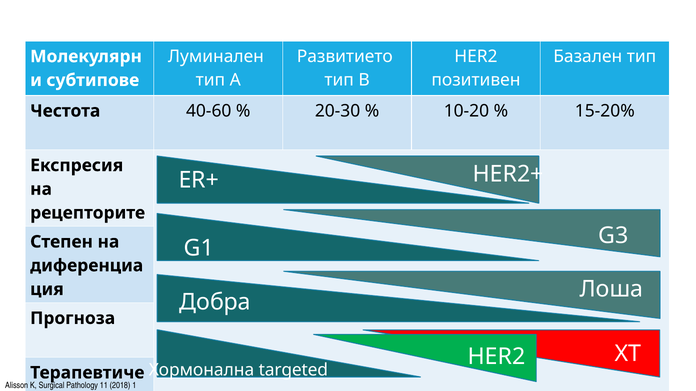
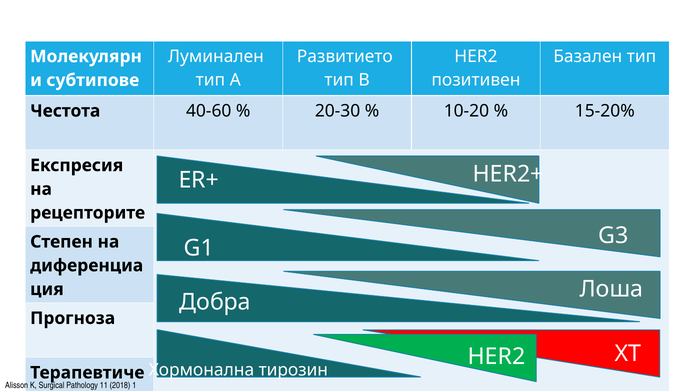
targeted: targeted -> тирозин (293, 370)
